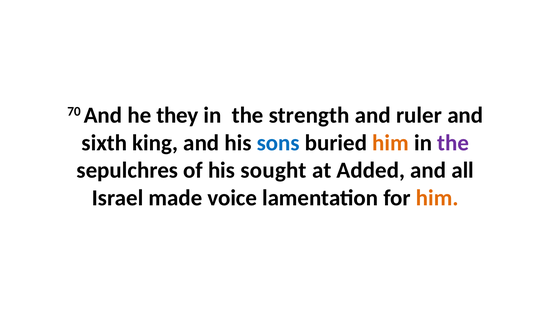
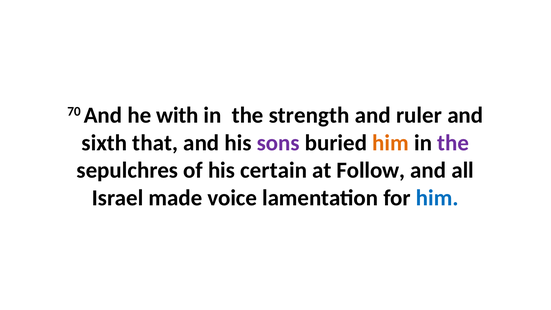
they: they -> with (177, 115)
king: king -> that (155, 143)
sons colour: blue -> purple (278, 143)
sought: sought -> certain (274, 170)
Added: Added -> Follow (371, 170)
him colour: orange -> blue (437, 198)
